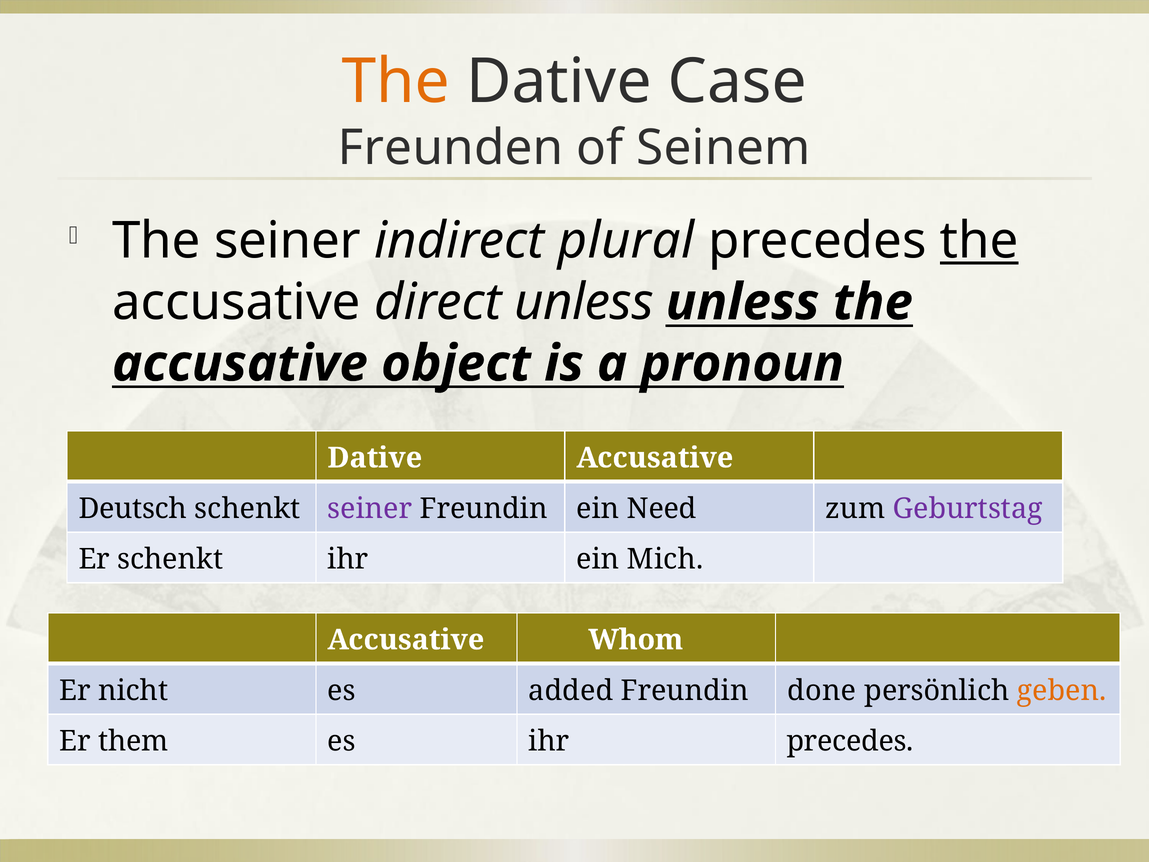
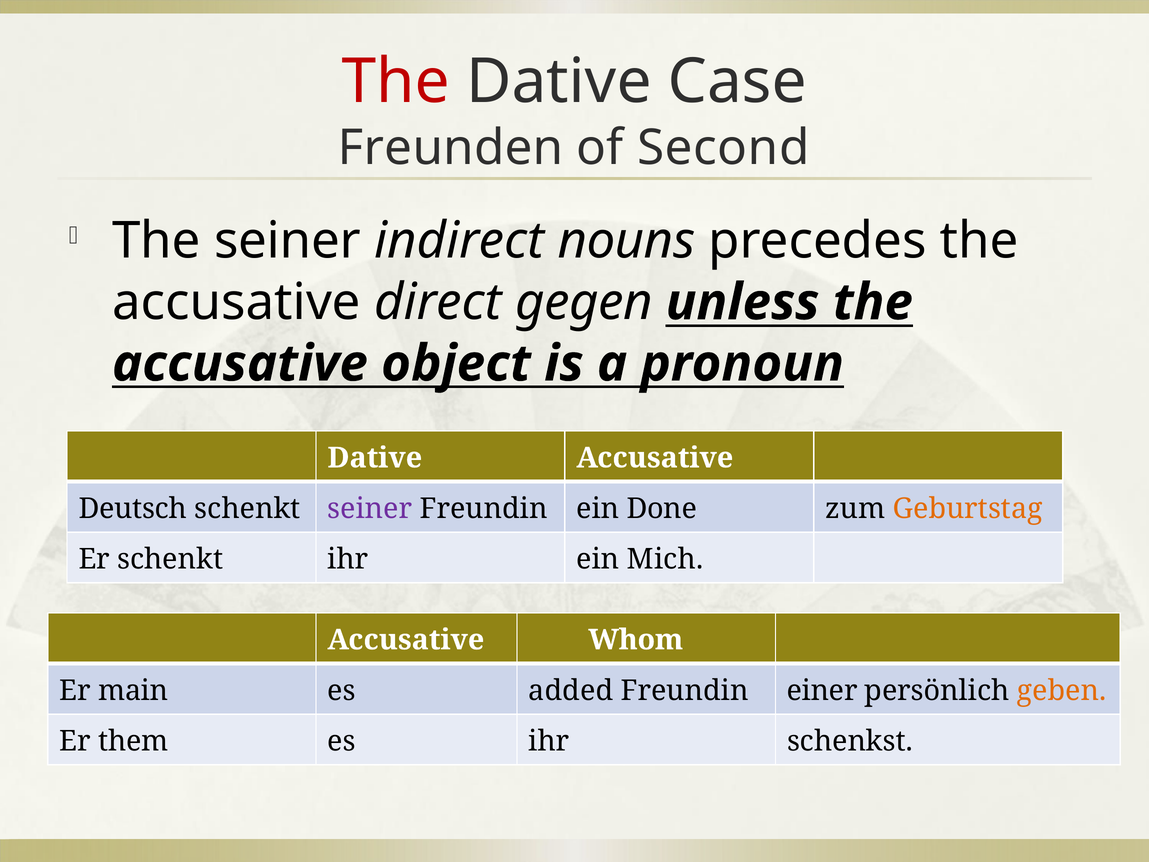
The colour: orange -> red (396, 82)
Seinem: Seinem -> Second (723, 148)
plural: plural -> nouns (626, 241)
the underline: present -> none (979, 241)
direct unless: unless -> gegen (584, 302)
Need: Need -> Done (662, 508)
Geburtstag colour: purple -> orange (968, 508)
nicht: nicht -> main (133, 690)
done: done -> einer (822, 690)
ihr precedes: precedes -> schenkst (850, 741)
